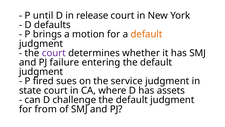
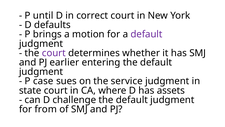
release: release -> correct (92, 15)
default colour: orange -> purple (146, 34)
failure: failure -> earlier (64, 62)
fired: fired -> case (43, 81)
